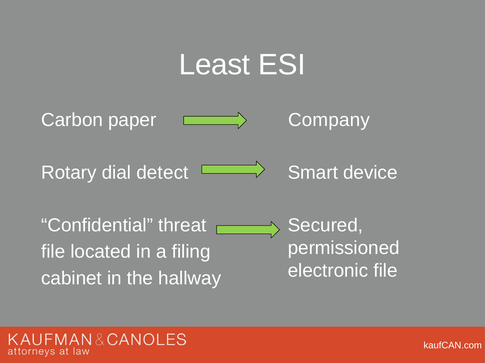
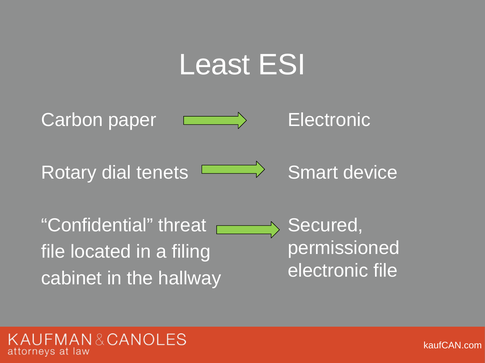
Company: Company -> Electronic (329, 120)
detect: detect -> tenets (162, 173)
